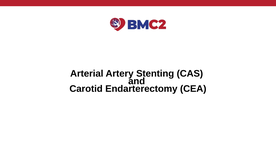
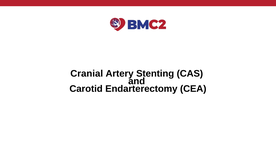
Arterial: Arterial -> Cranial (87, 74)
